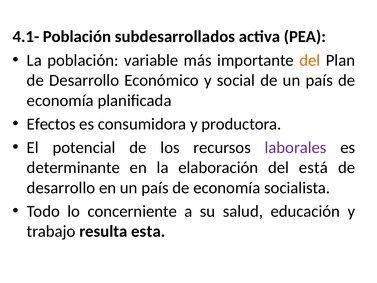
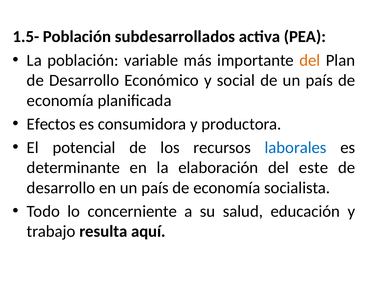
4.1-: 4.1- -> 1.5- (26, 37)
laborales colour: purple -> blue (296, 147)
está: está -> este (313, 168)
esta: esta -> aquí (148, 231)
